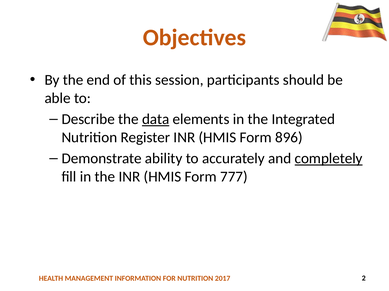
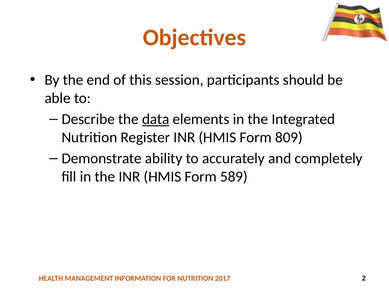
896: 896 -> 809 (289, 138)
completely underline: present -> none (329, 159)
777: 777 -> 589 (234, 177)
